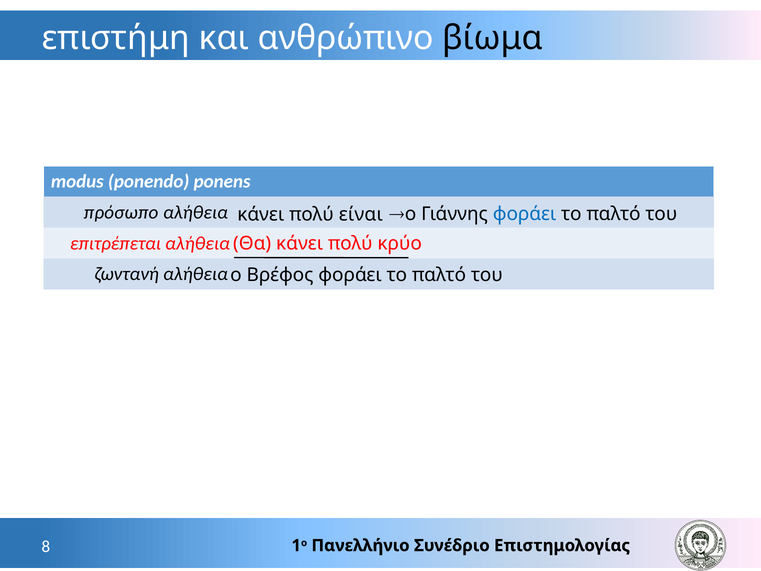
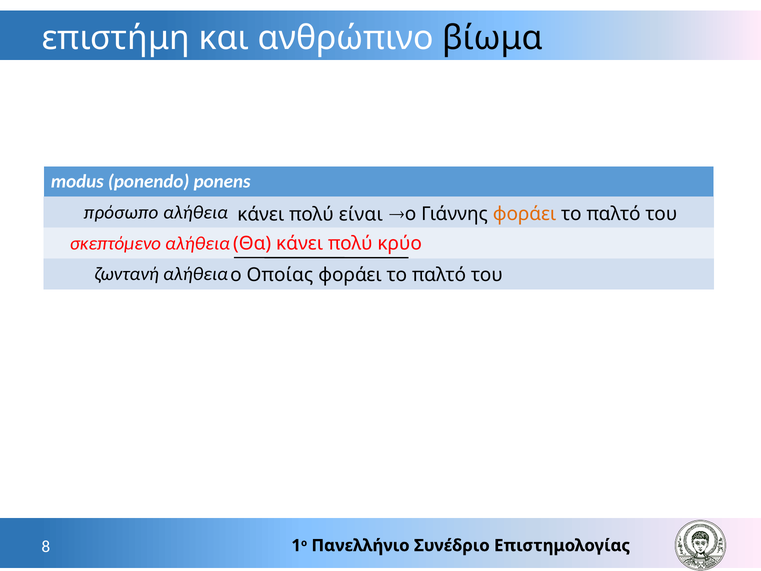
φοράει colour: blue -> orange (525, 214)
επιτρέπεται: επιτρέπεται -> σκεπτόμενο (115, 243)
Βρέφος: Βρέφος -> Οποίας (280, 275)
